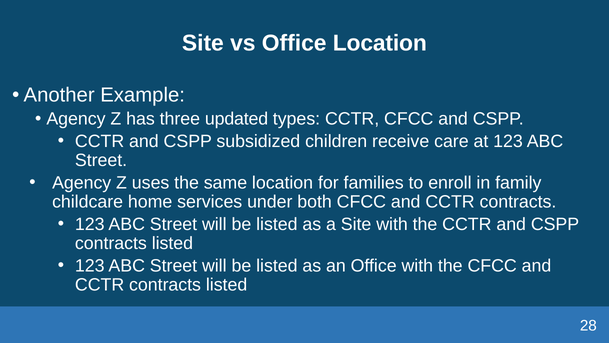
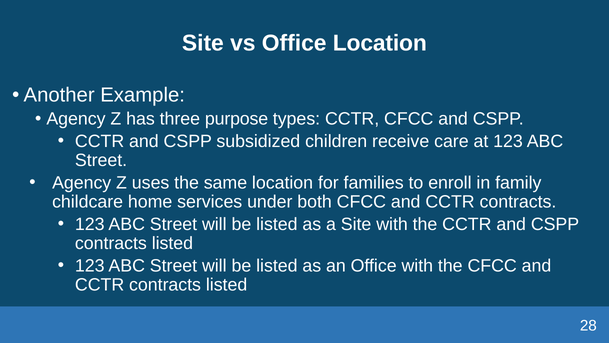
updated: updated -> purpose (237, 119)
